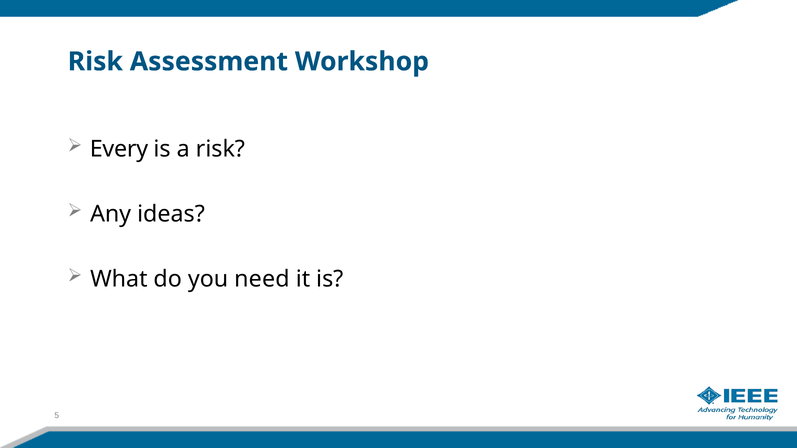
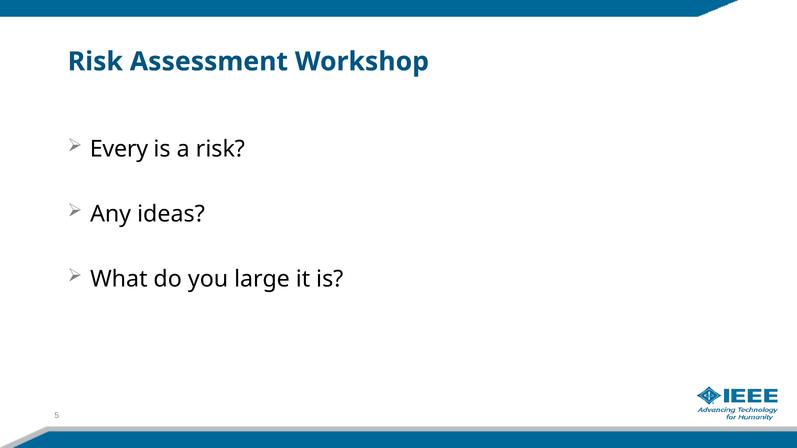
need: need -> large (262, 279)
